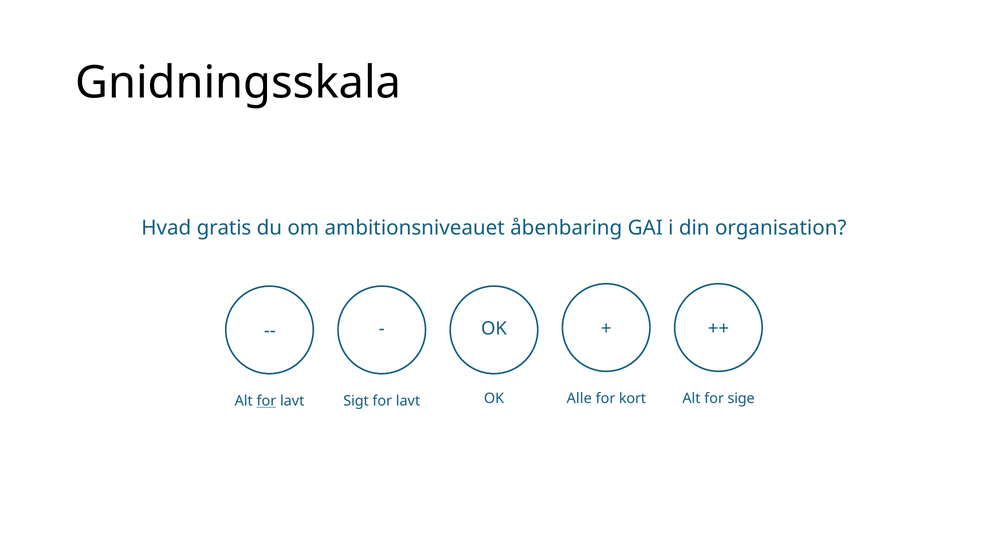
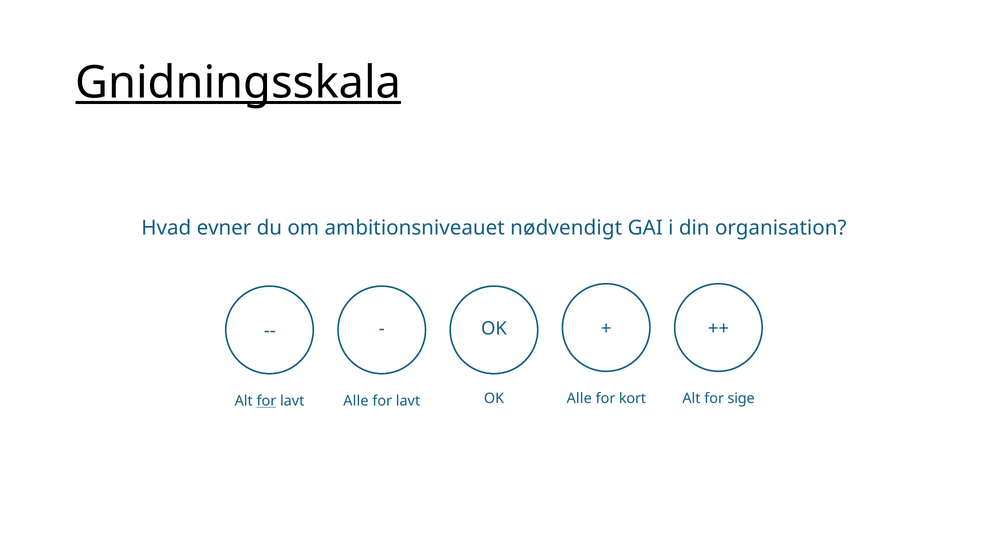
Gnidningsskala underline: none -> present (238, 83)
gratis: gratis -> evner (224, 228)
åbenbaring: åbenbaring -> nødvendigt (566, 228)
lavt Sigt: Sigt -> Alle (356, 401)
